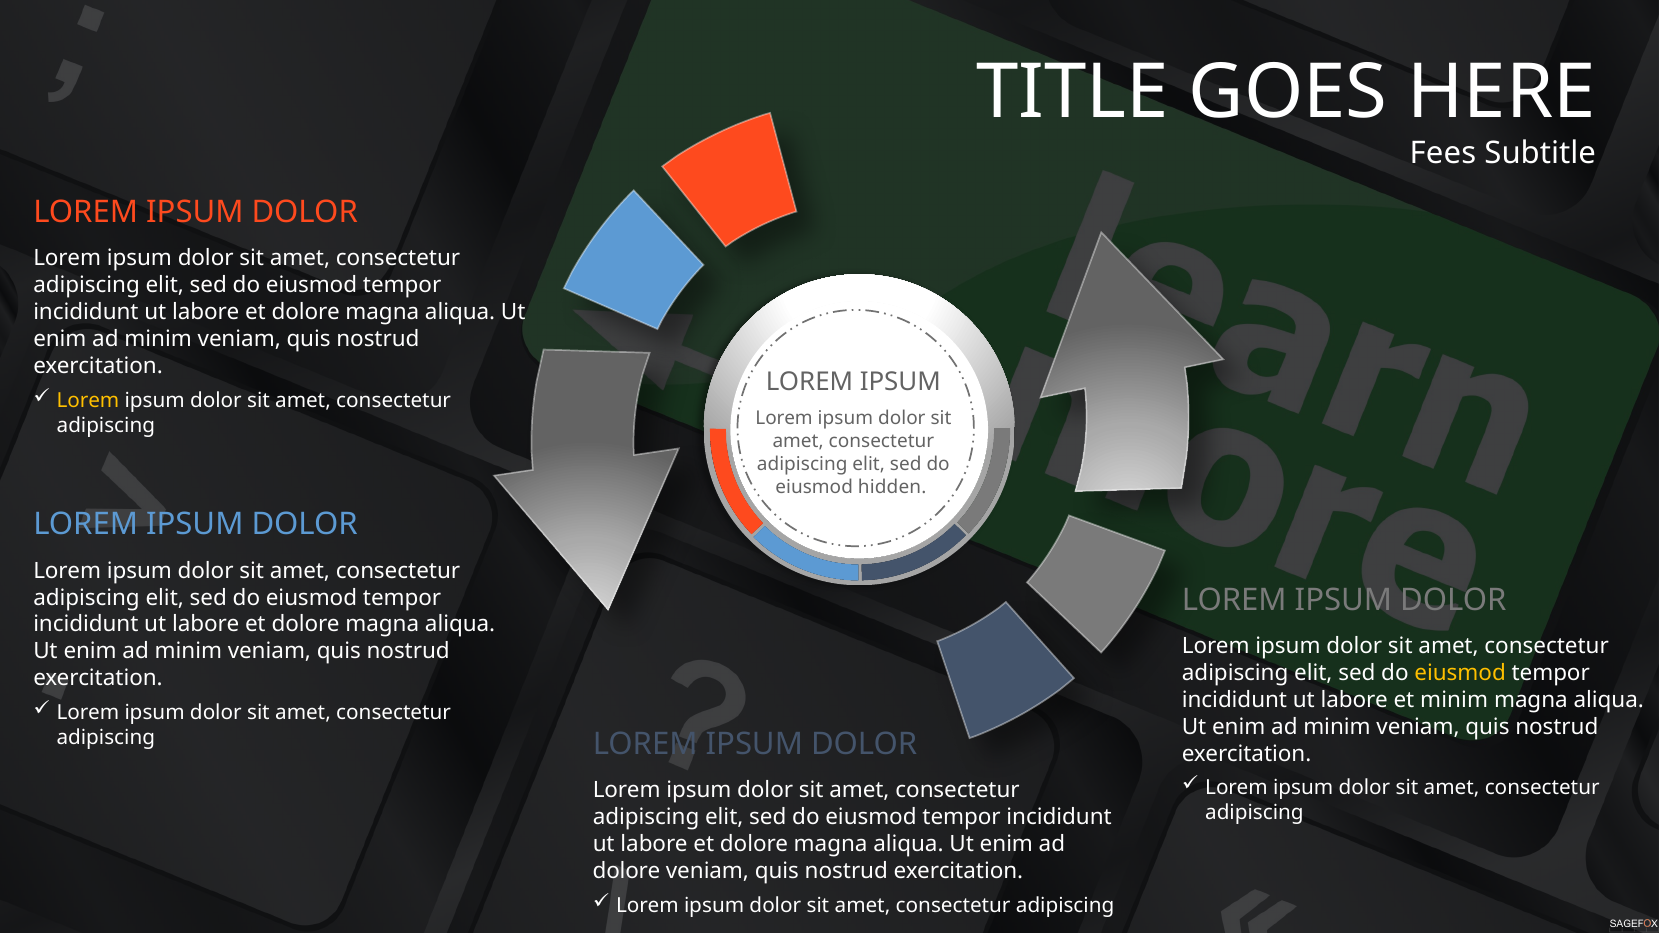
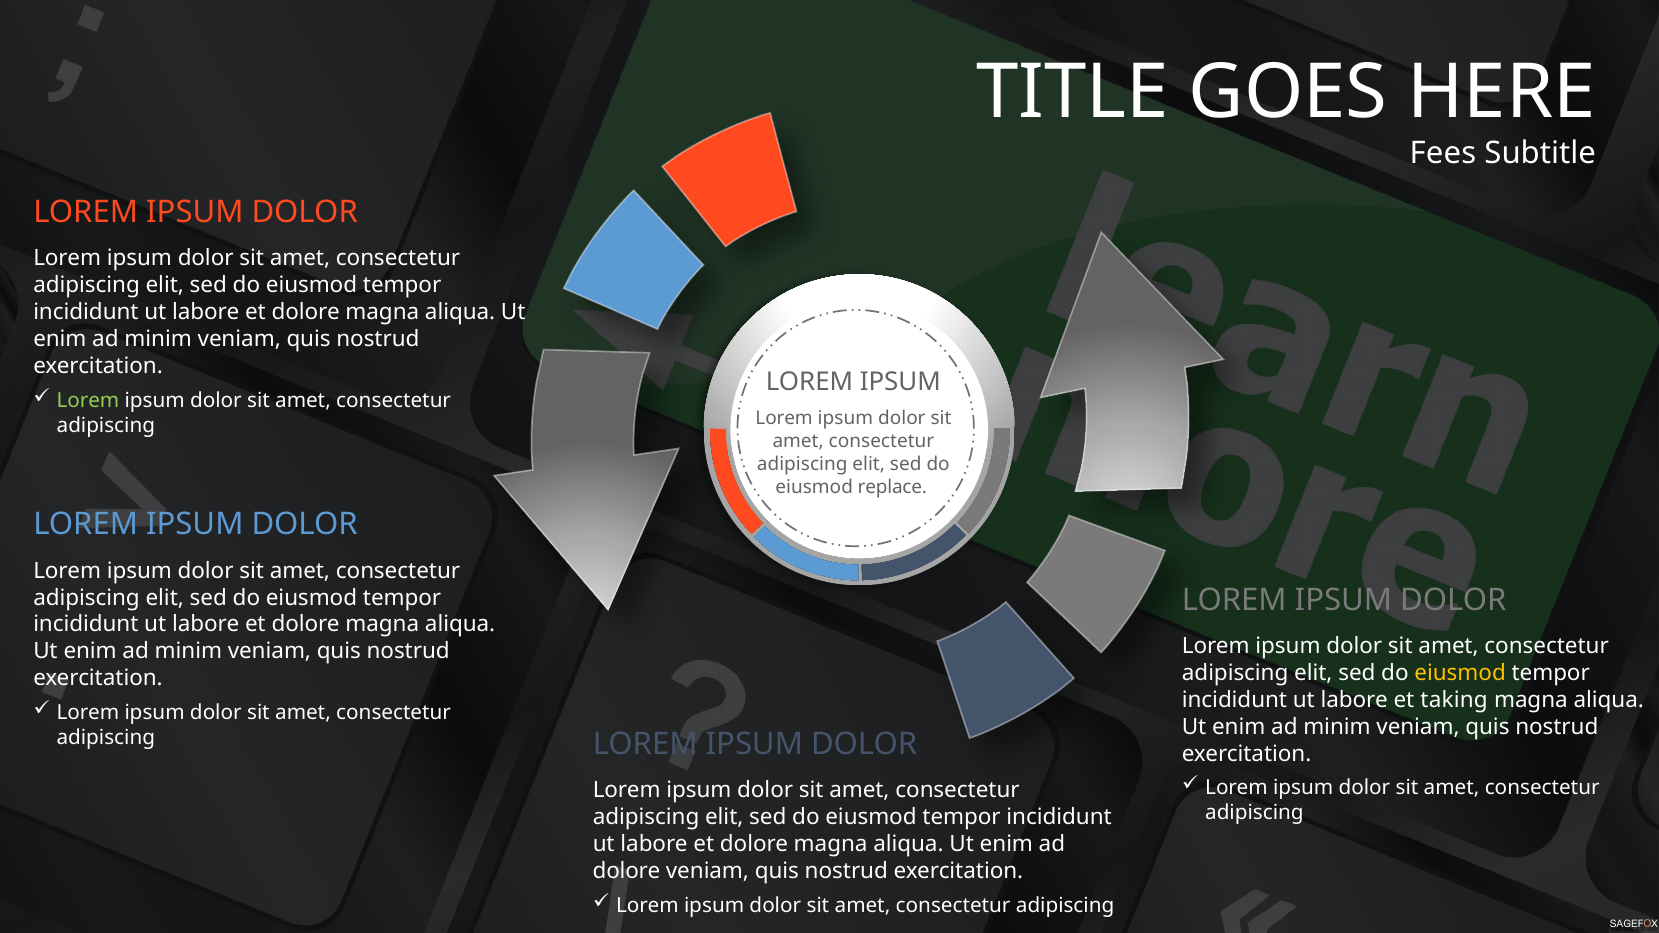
Lorem colour: yellow -> light green (88, 401)
hidden: hidden -> replace (892, 487)
et minim: minim -> taking (1454, 700)
